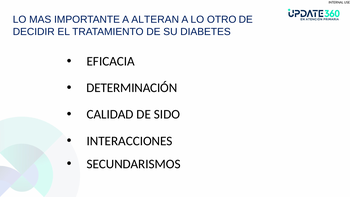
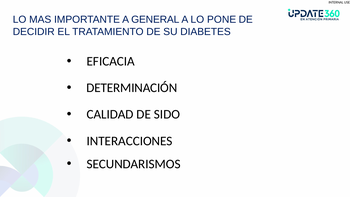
ALTERAN: ALTERAN -> GENERAL (155, 20)
OTRO: OTRO -> PONE (222, 20)
